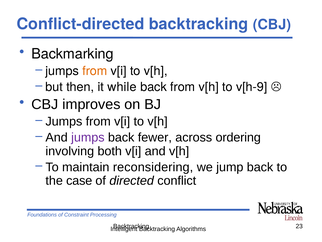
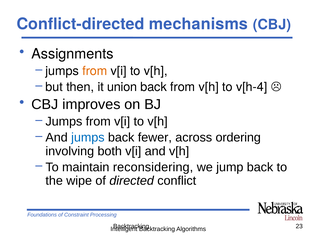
Conflict-directed backtracking: backtracking -> mechanisms (198, 24)
Backmarking: Backmarking -> Assignments (72, 54)
while: while -> union (122, 87)
v[h-9: v[h-9 -> v[h-4 (252, 87)
jumps colour: purple -> blue (88, 137)
case: case -> wipe (79, 180)
